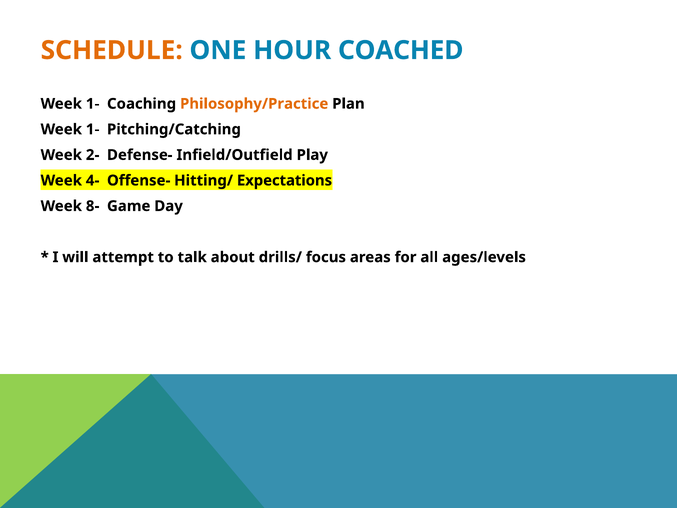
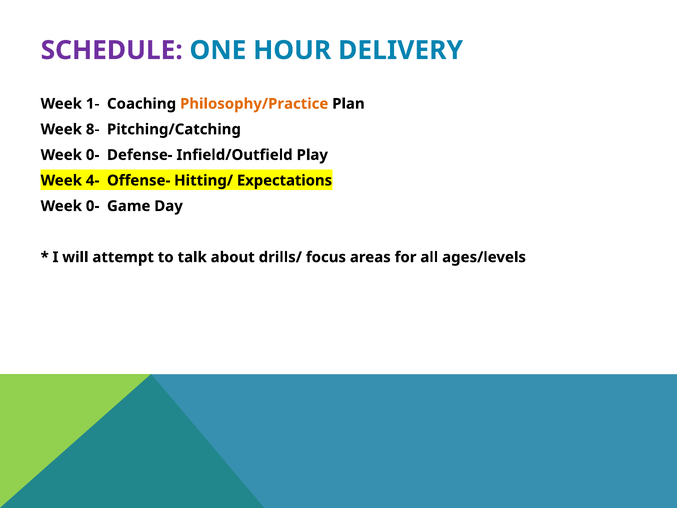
SCHEDULE colour: orange -> purple (112, 50)
COACHED: COACHED -> DELIVERY (401, 50)
1-: 1- -> 8- (93, 129)
2-: 2- -> 0- (93, 155)
8-: 8- -> 0- (93, 206)
